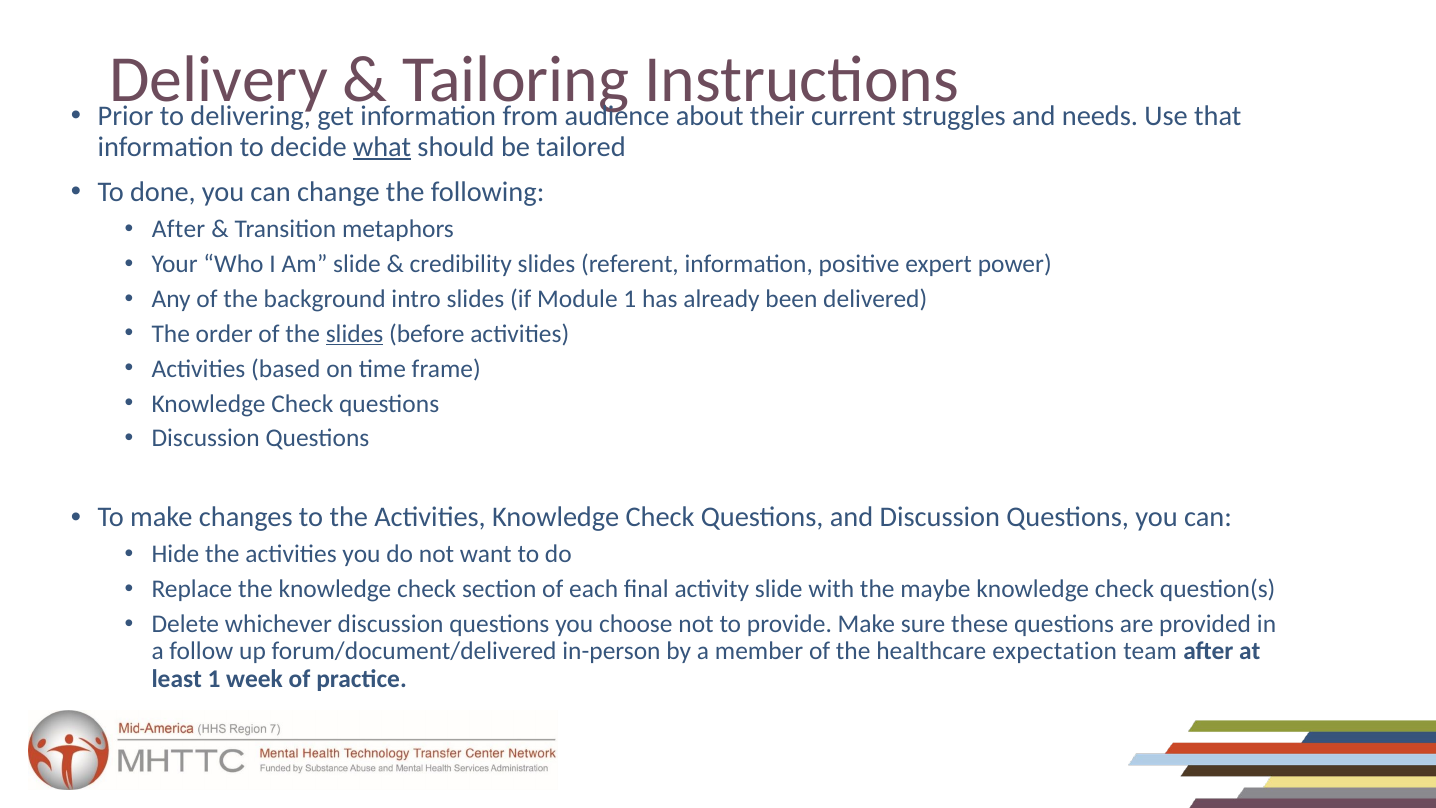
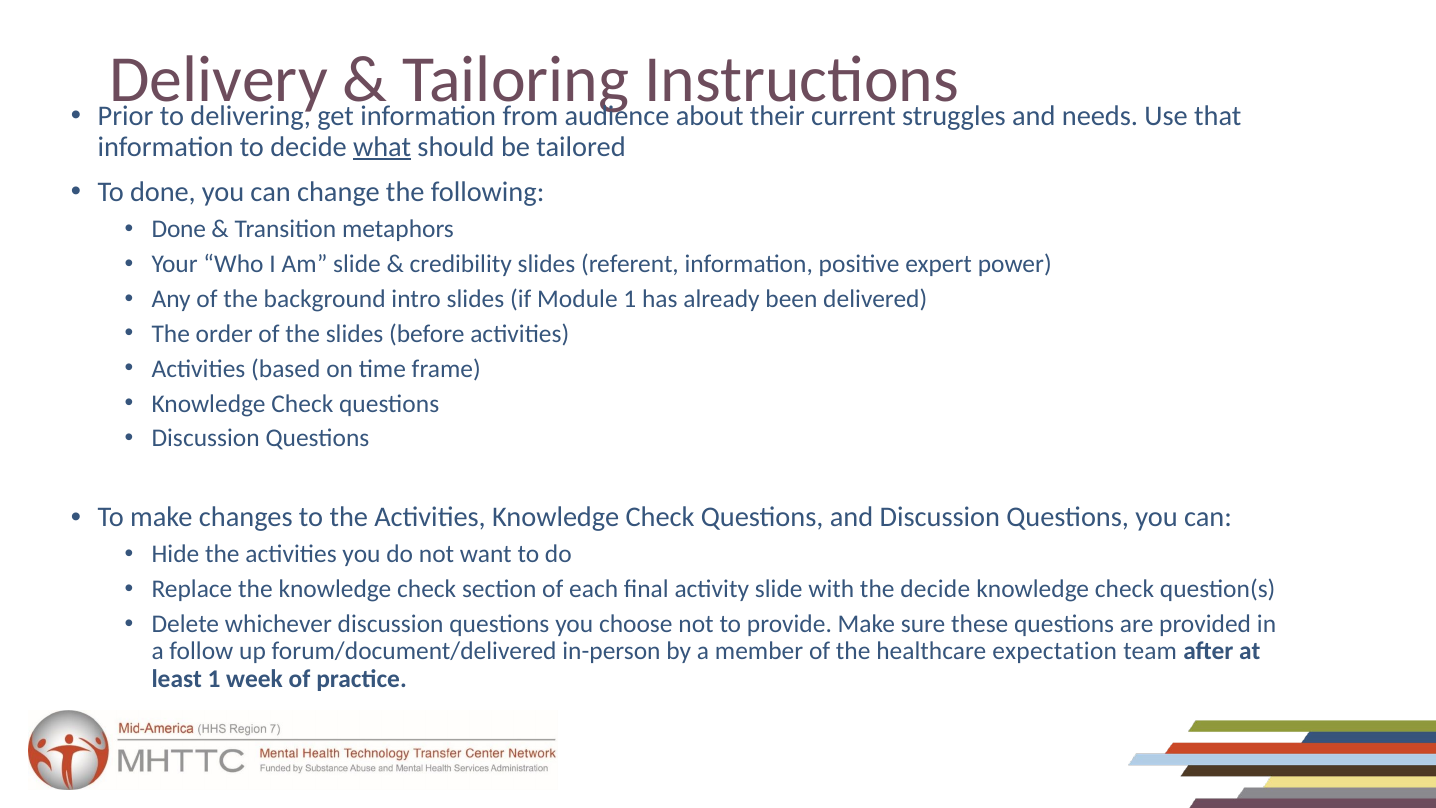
After: After -> Done (179, 229)
slides underline: present -> none (355, 334)
the maybe: maybe -> decide (935, 589)
